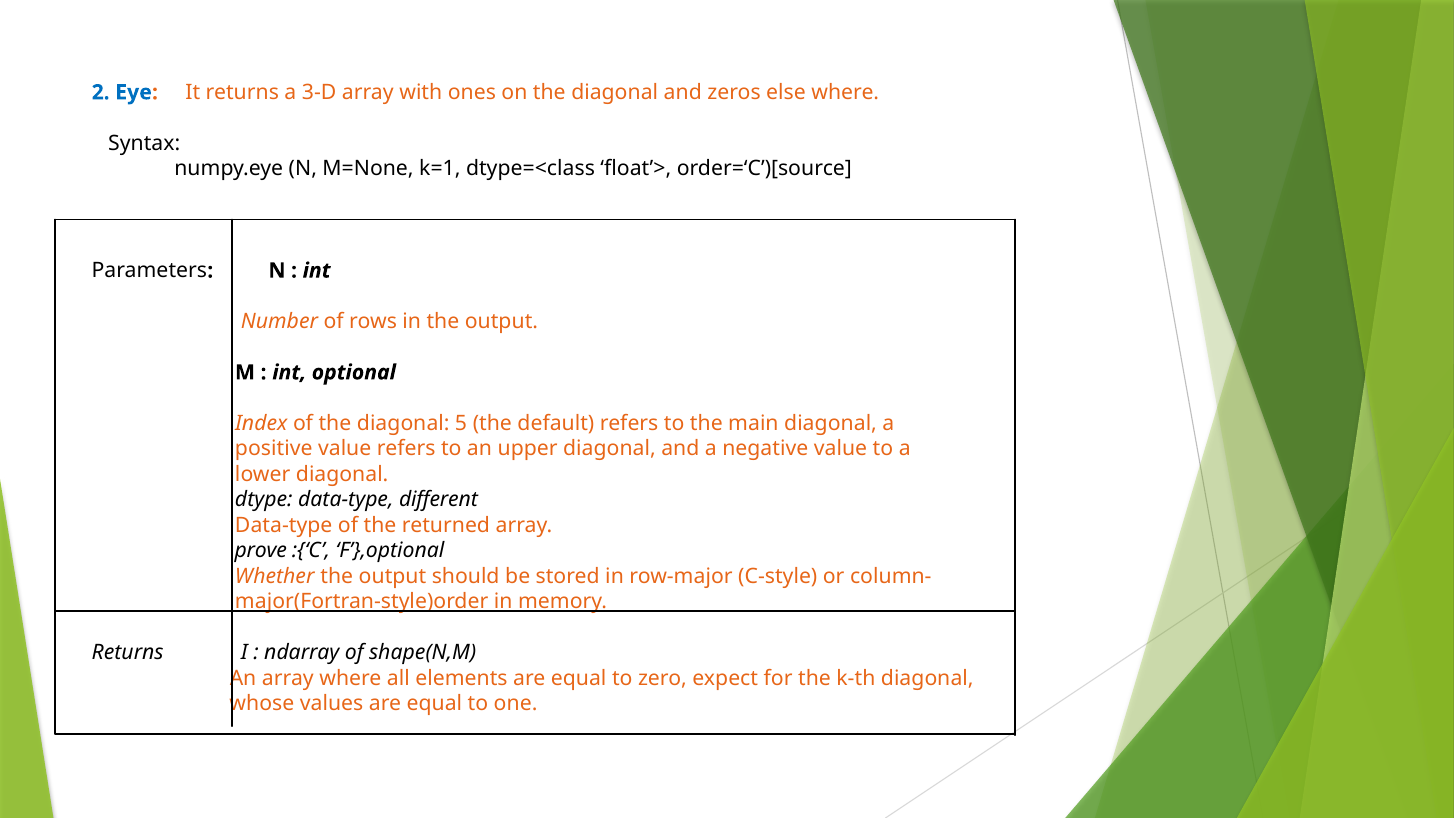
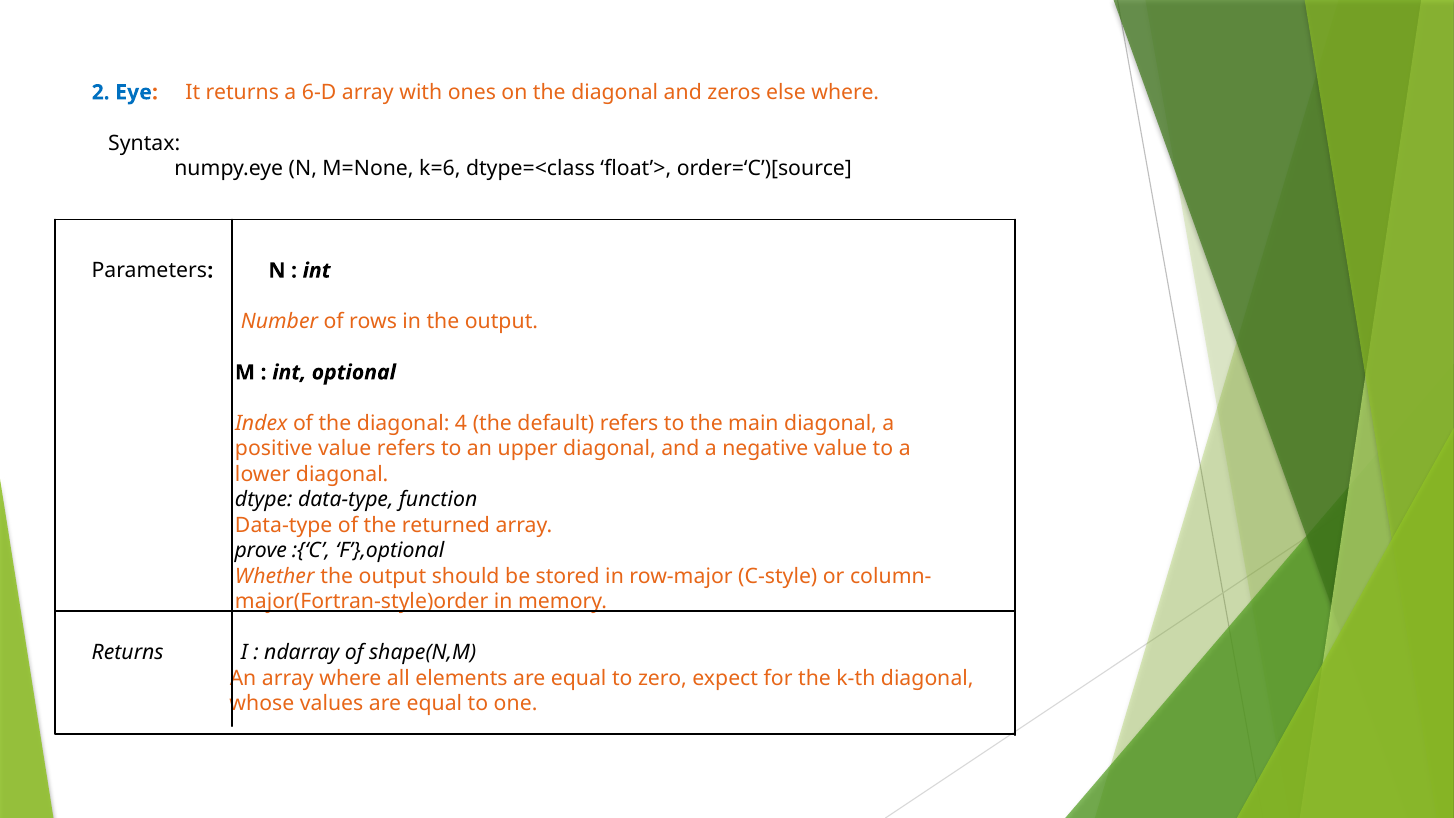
3-D: 3-D -> 6-D (319, 92)
k=1: k=1 -> k=6 (440, 169)
5: 5 -> 4 (461, 423)
different: different -> function (438, 500)
